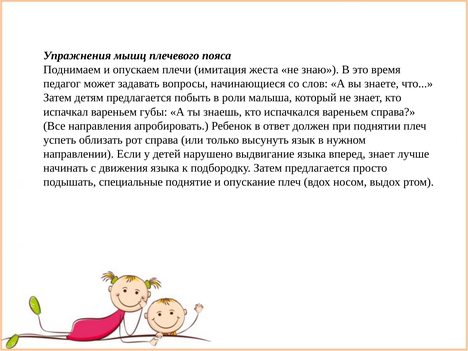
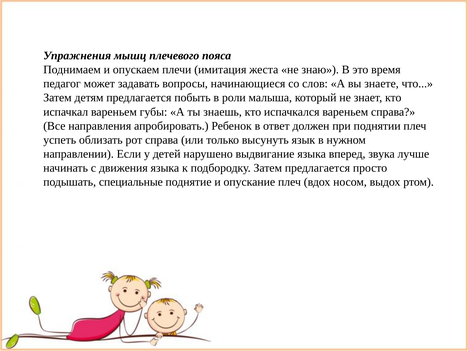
вперед знает: знает -> звука (382, 154)
